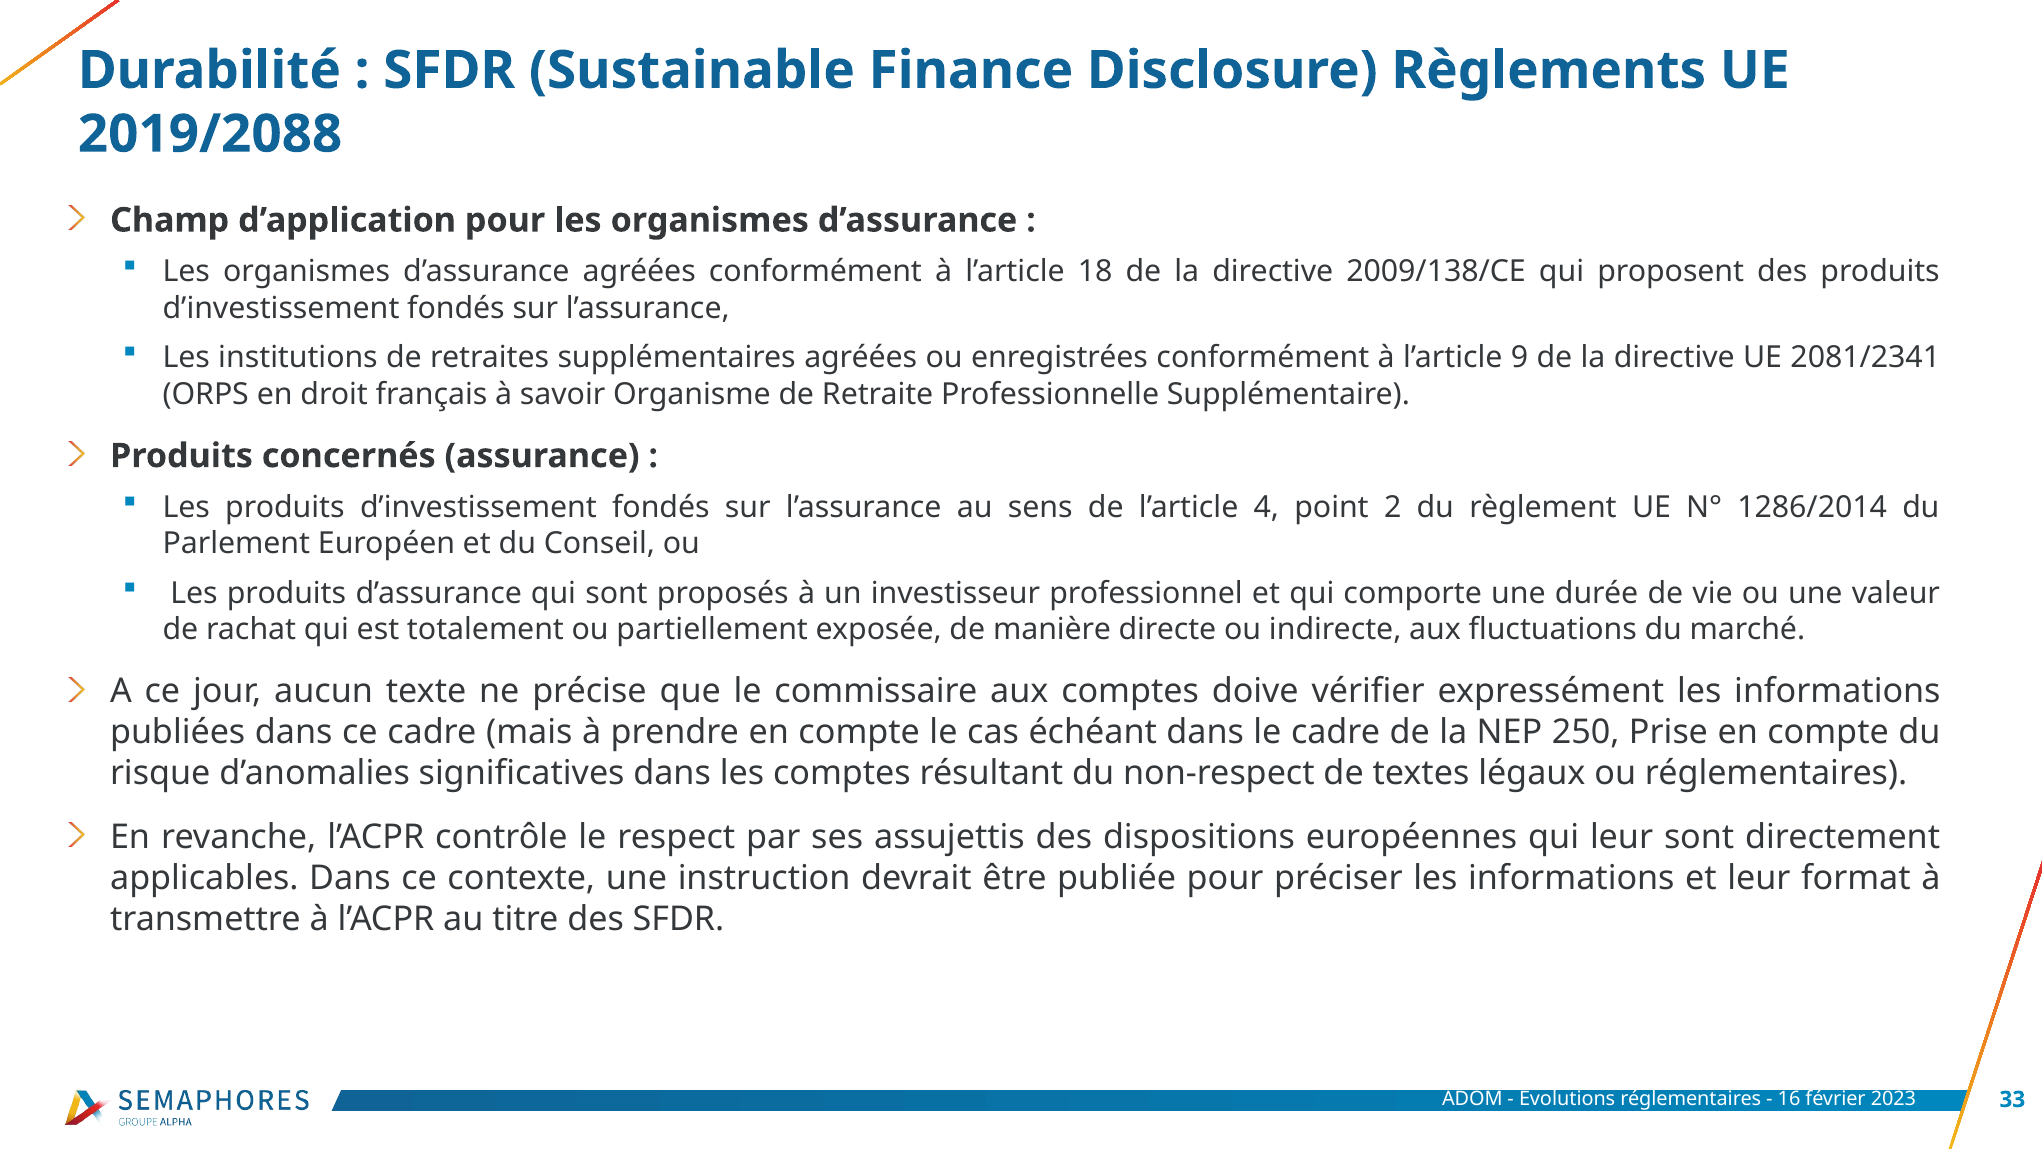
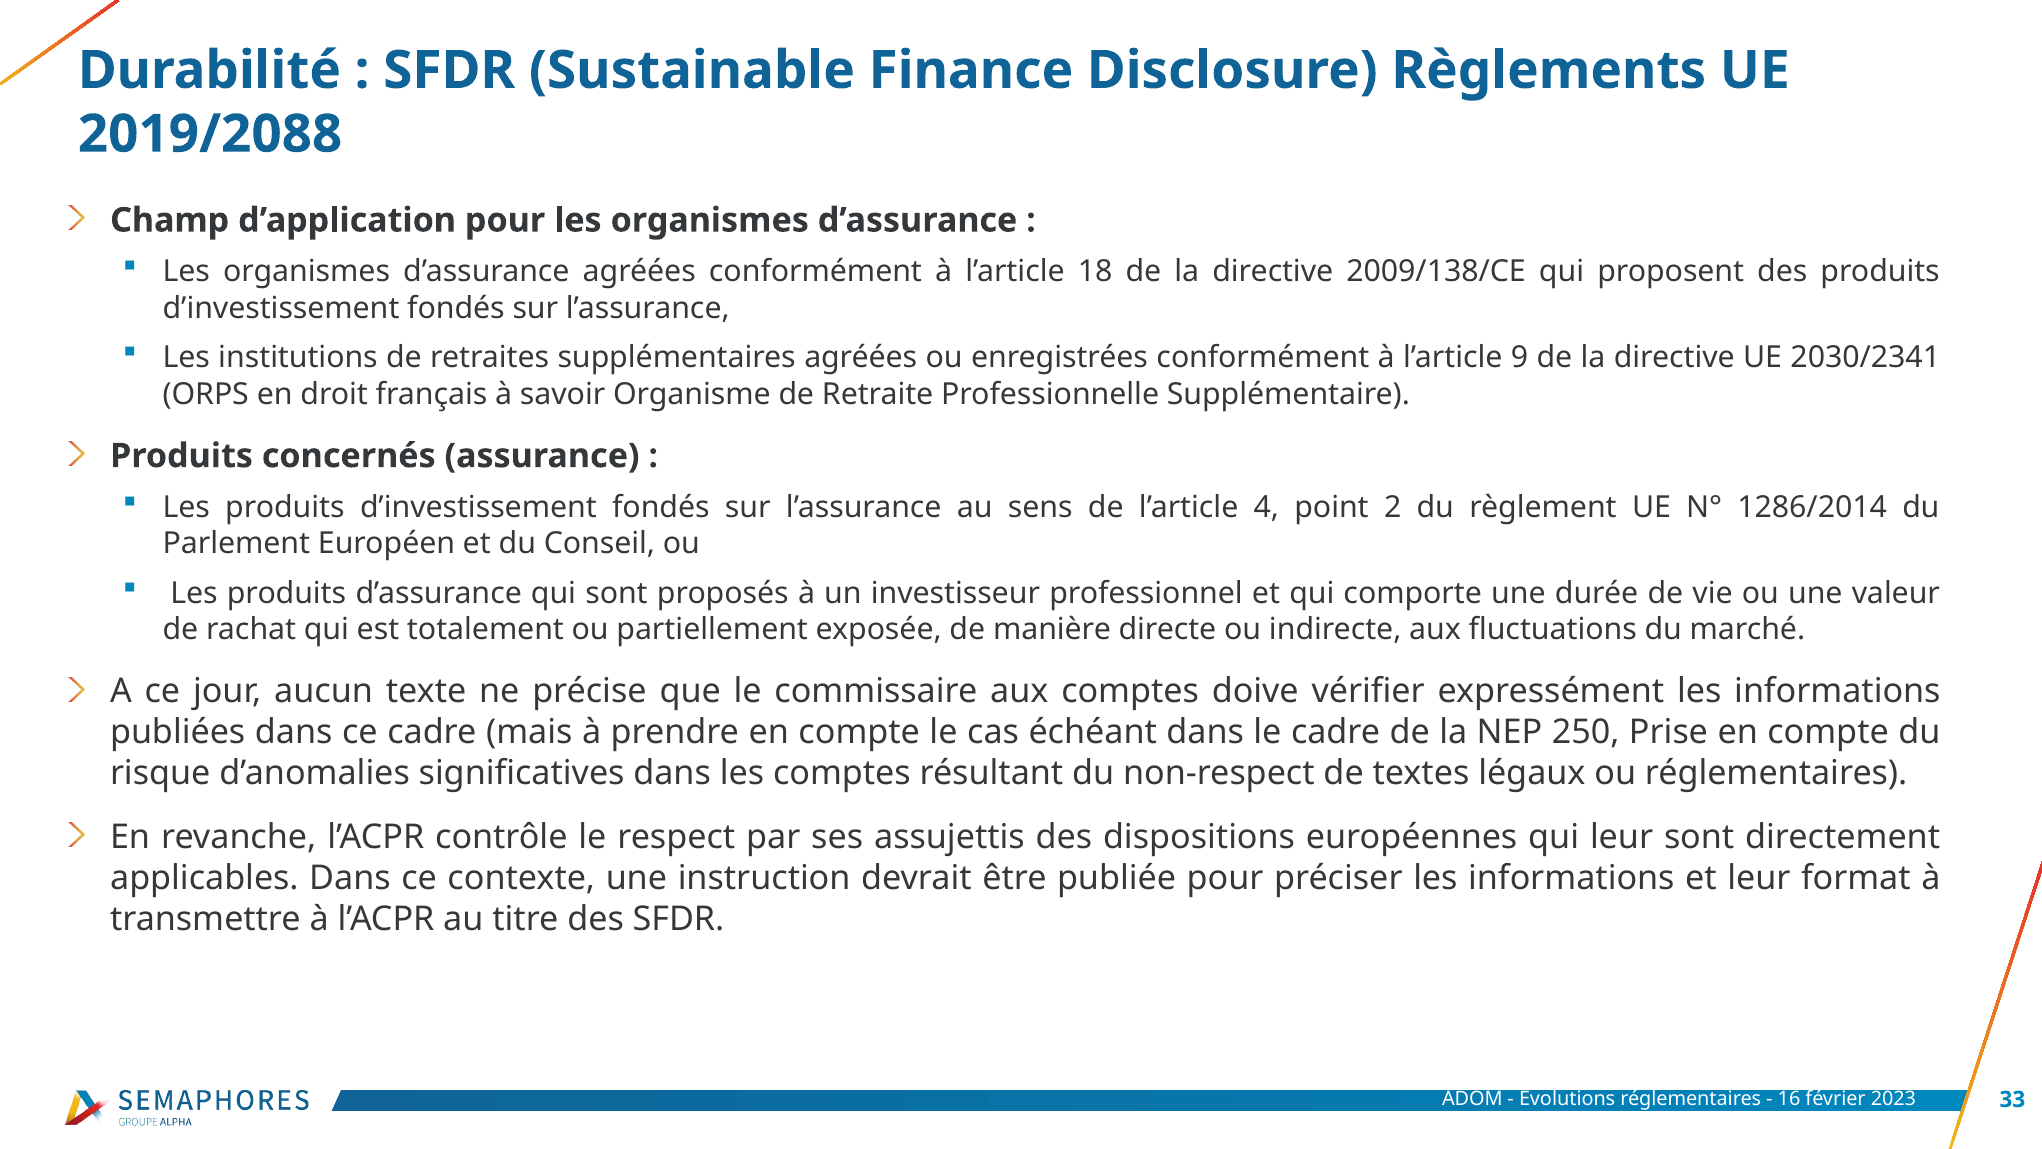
2081/2341: 2081/2341 -> 2030/2341 (1865, 358)
